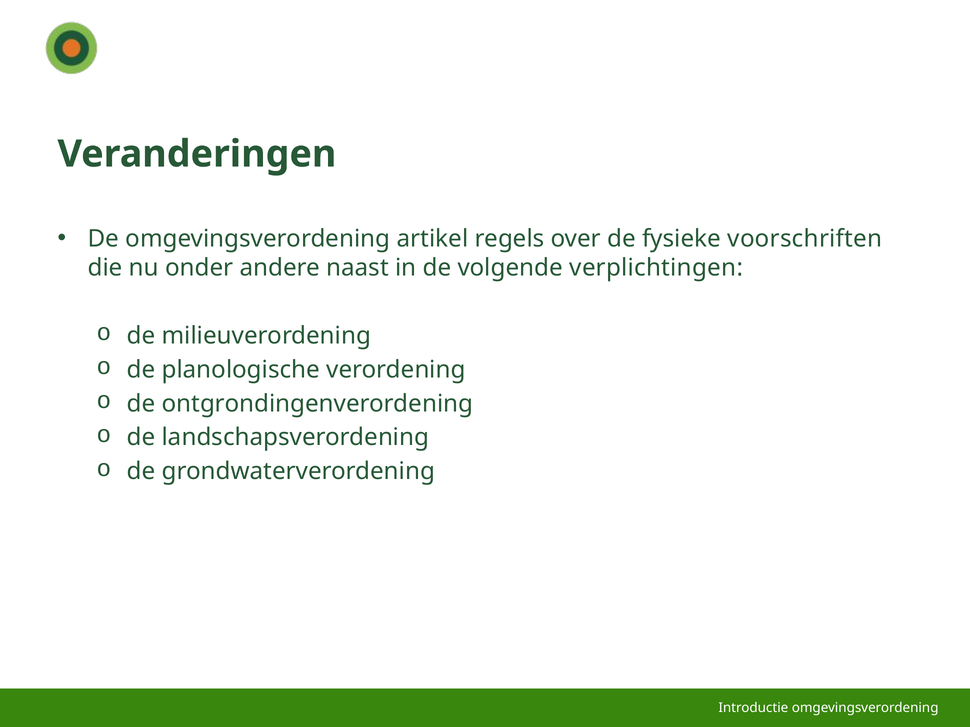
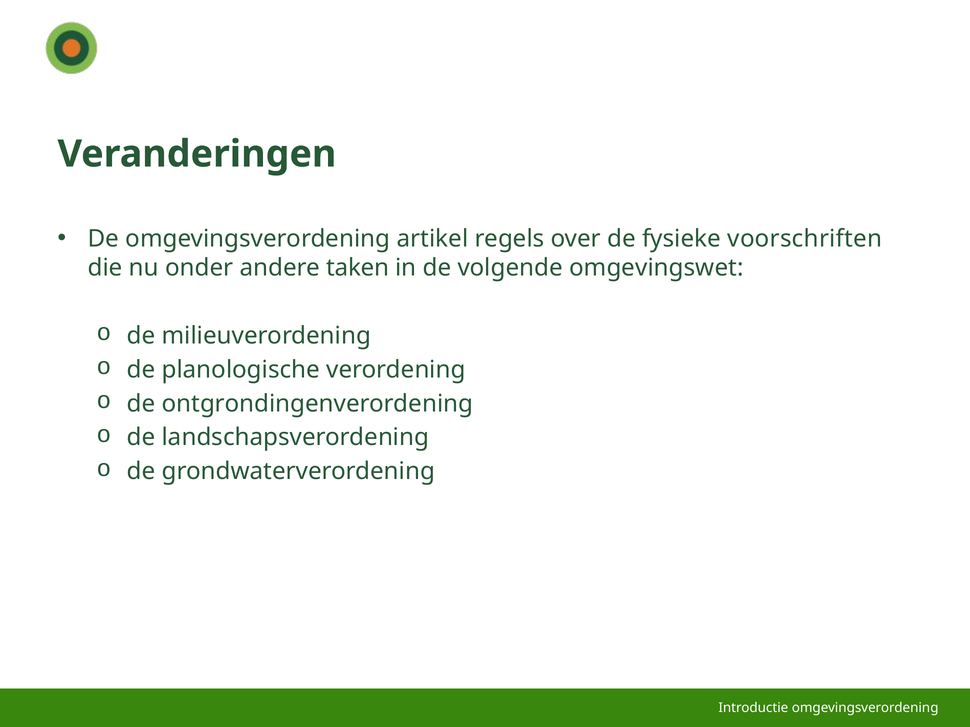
naast: naast -> taken (358, 268)
verplichtingen: verplichtingen -> omgevingswet (656, 268)
